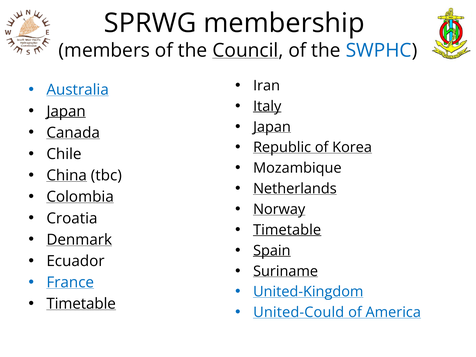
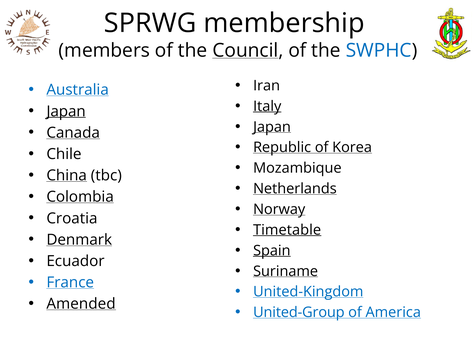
Timetable: Timetable -> Amended (81, 304)
United-Could: United-Could -> United-Group (299, 312)
